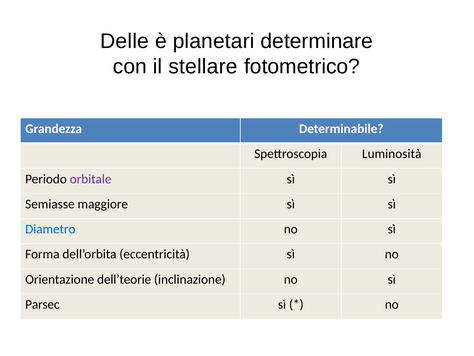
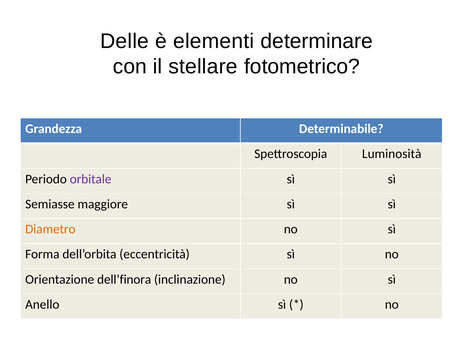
planetari: planetari -> elementi (214, 41)
Diametro colour: blue -> orange (50, 229)
dell’teorie: dell’teorie -> dell’finora (124, 279)
Parsec: Parsec -> Anello (42, 304)
